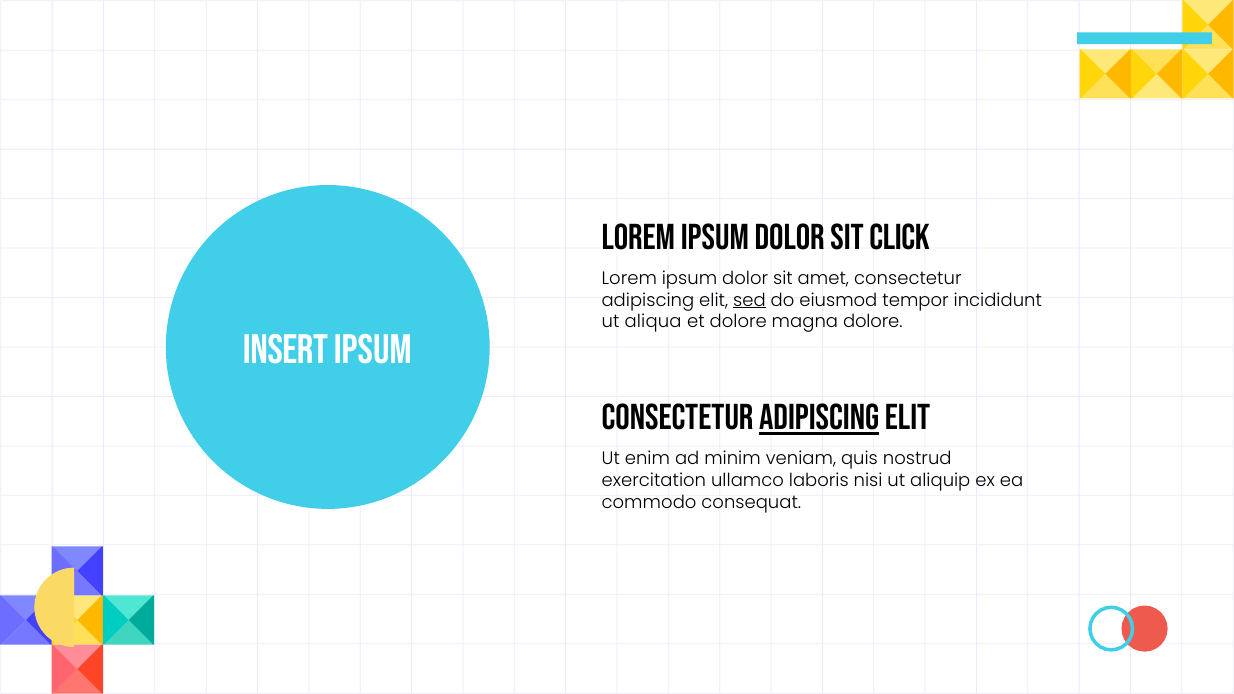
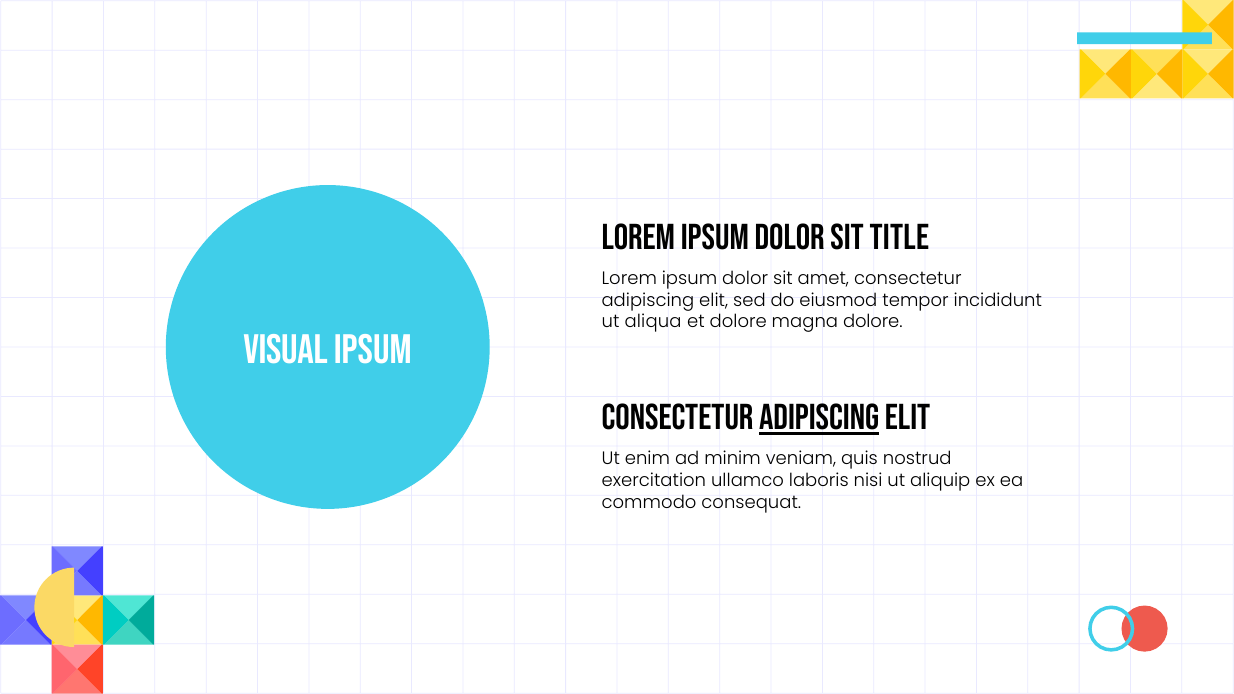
click: click -> title (899, 238)
sed underline: present -> none (749, 300)
Insert: Insert -> Visual (285, 350)
